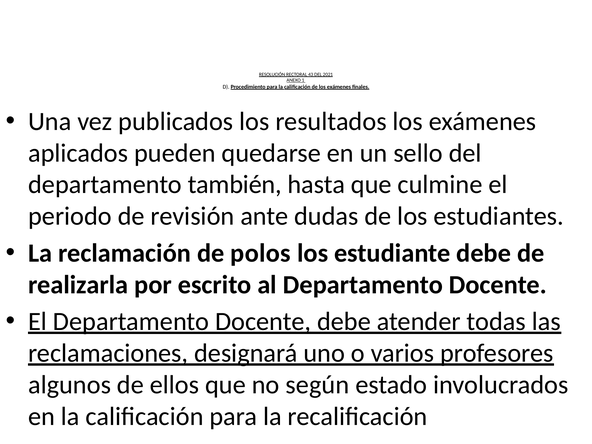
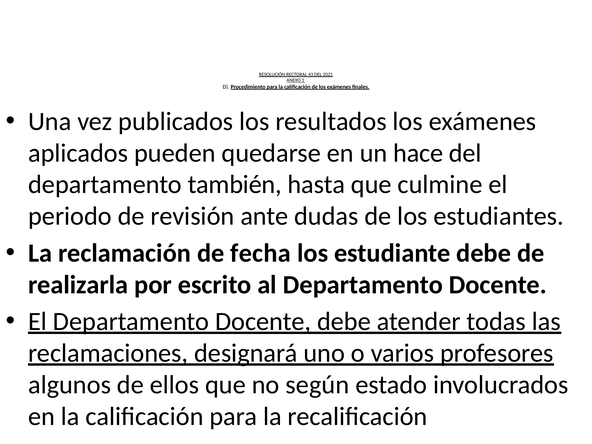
sello: sello -> hace (418, 153)
polos: polos -> fecha (261, 253)
